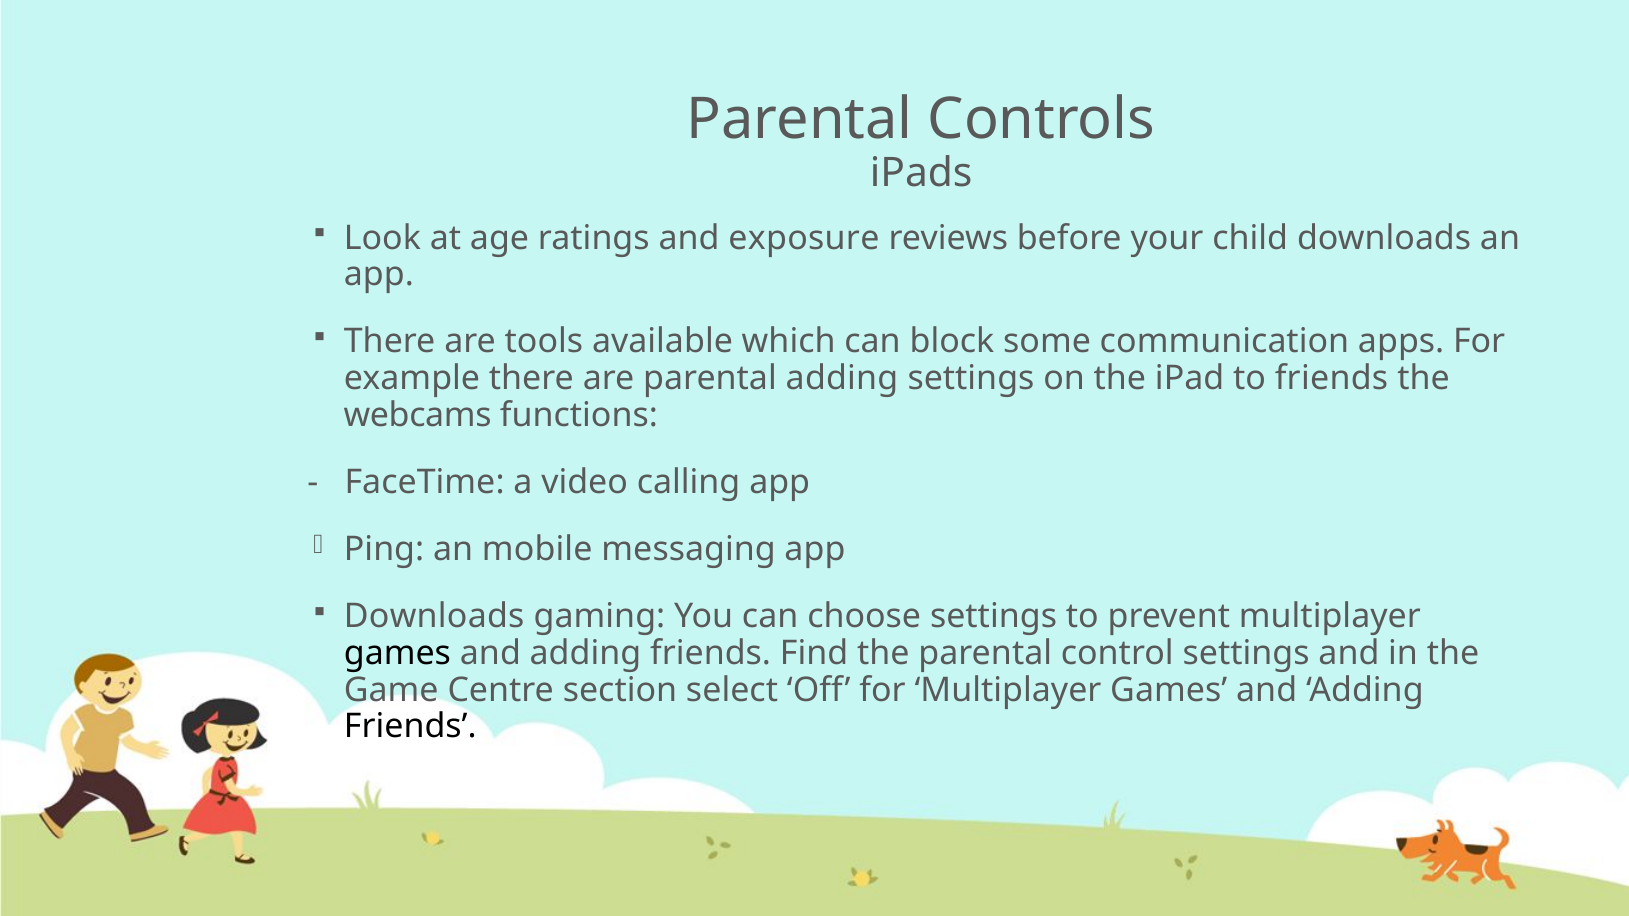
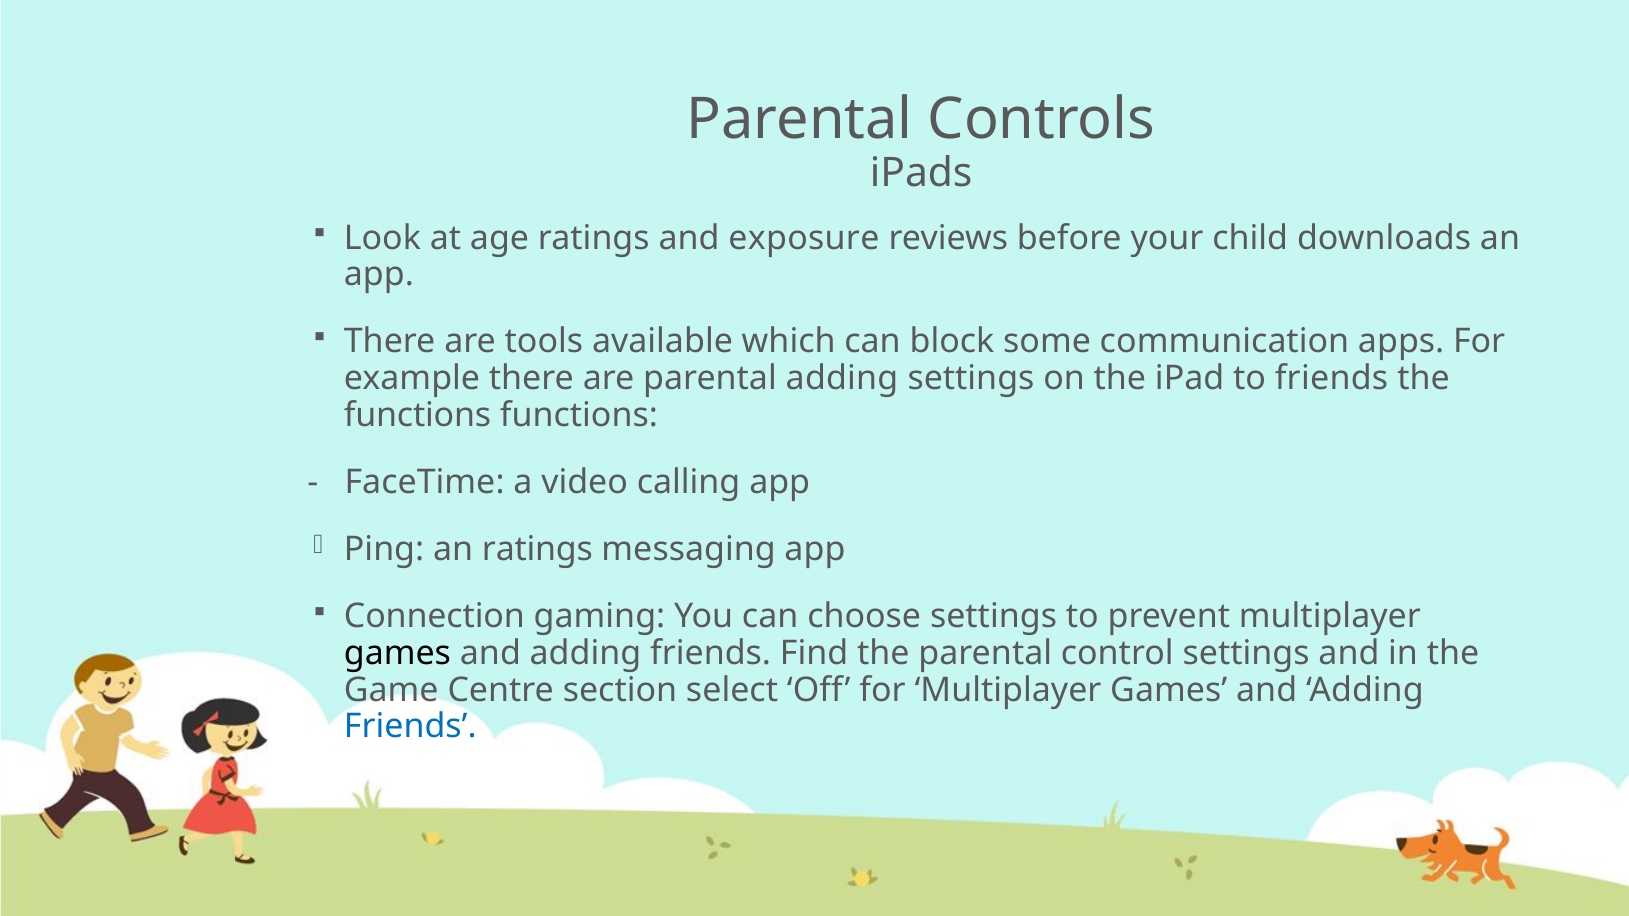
webcams: webcams -> functions (418, 415)
an mobile: mobile -> ratings (537, 550)
Downloads: Downloads -> Connection (434, 617)
Friends colour: black -> blue (410, 727)
